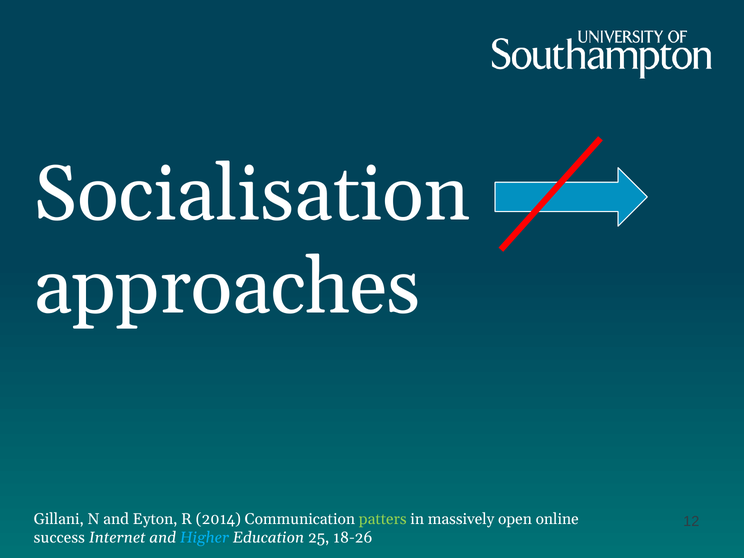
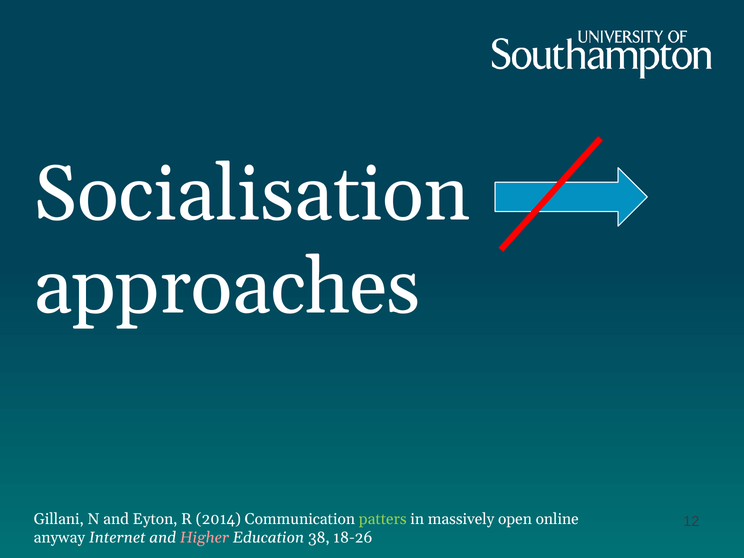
success: success -> anyway (59, 538)
Higher colour: light blue -> pink (205, 538)
25: 25 -> 38 (319, 538)
